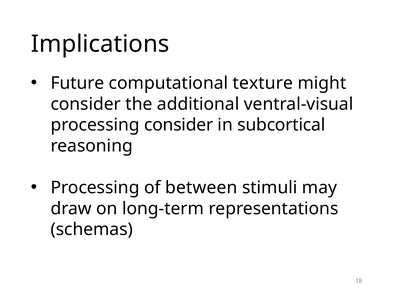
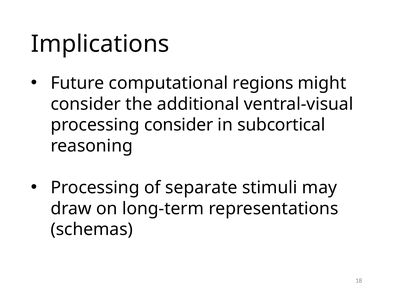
texture: texture -> regions (263, 83)
between: between -> separate (201, 188)
